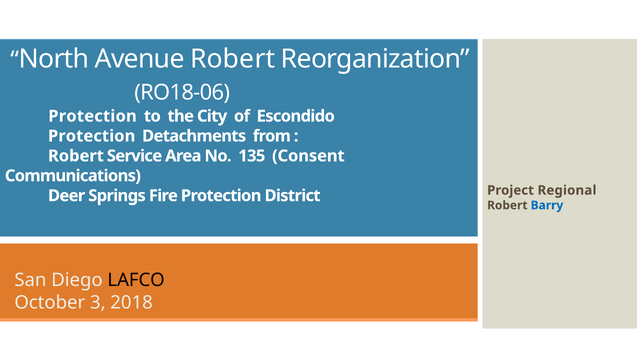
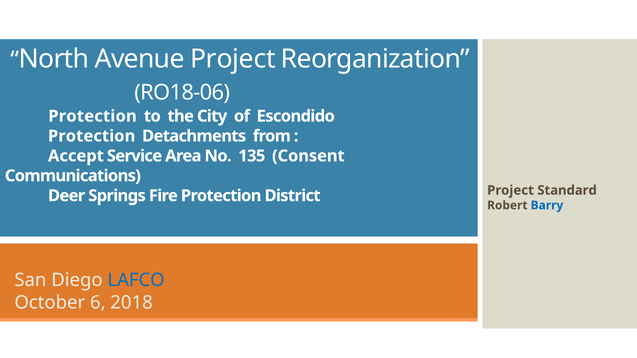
Avenue Robert: Robert -> Project (233, 59)
Robert: Robert -> Accept (76, 156)
Regional: Regional -> Standard (567, 190)
LAFCO colour: black -> blue (136, 280)
3: 3 -> 6 (98, 303)
